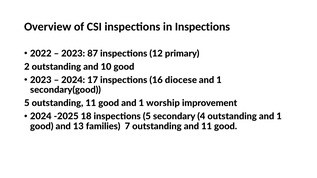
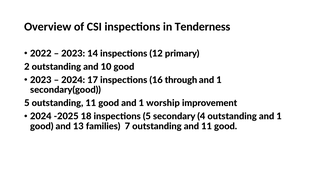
in Inspections: Inspections -> Tenderness (202, 27)
87: 87 -> 14 (93, 54)
diocese: diocese -> through (181, 80)
